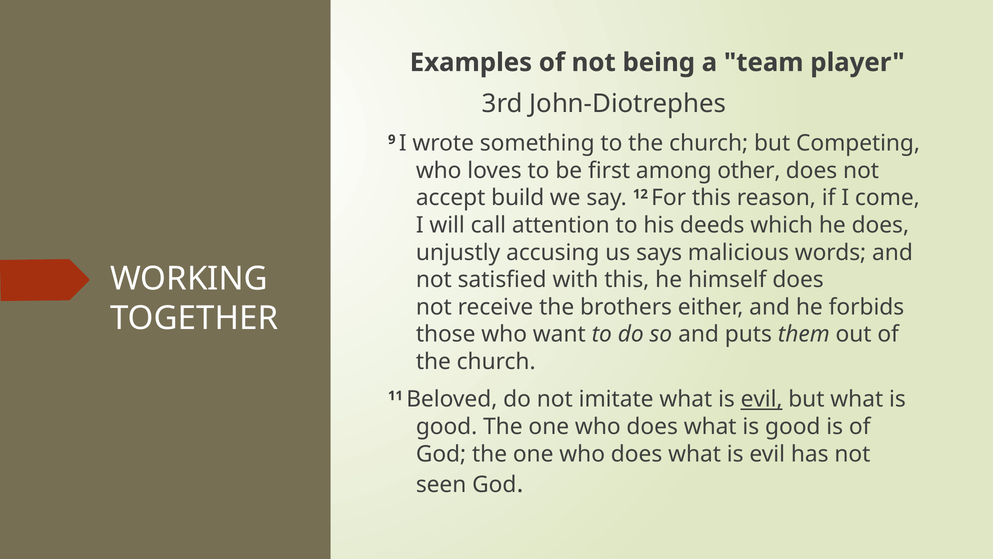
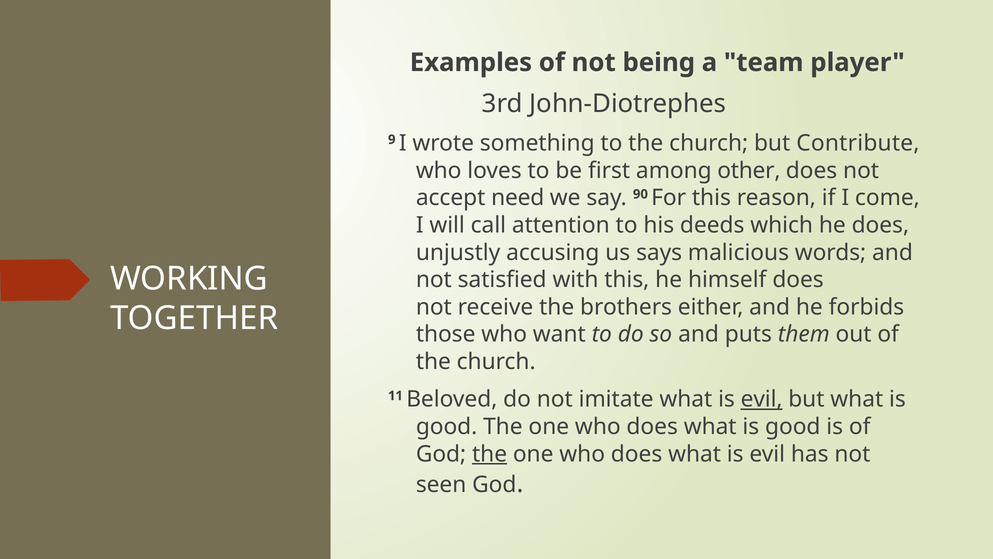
Competing: Competing -> Contribute (858, 143)
build: build -> need (518, 198)
12: 12 -> 90 (640, 194)
the underline: none -> present (490, 454)
